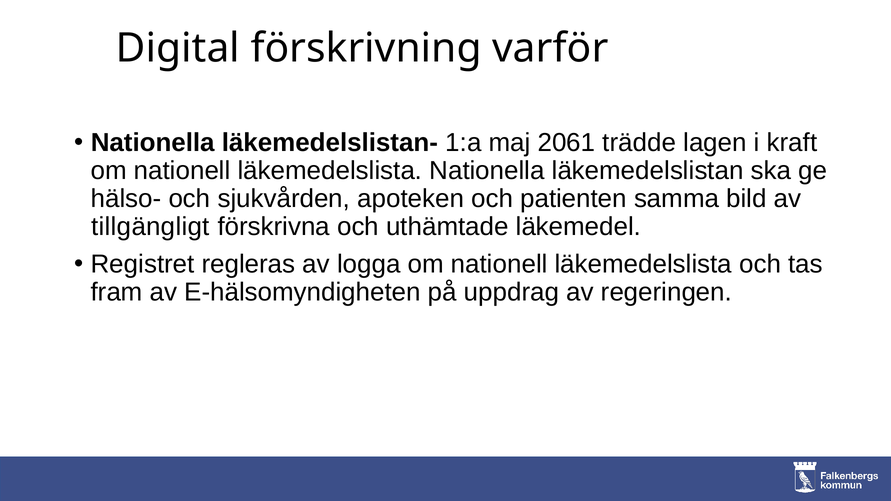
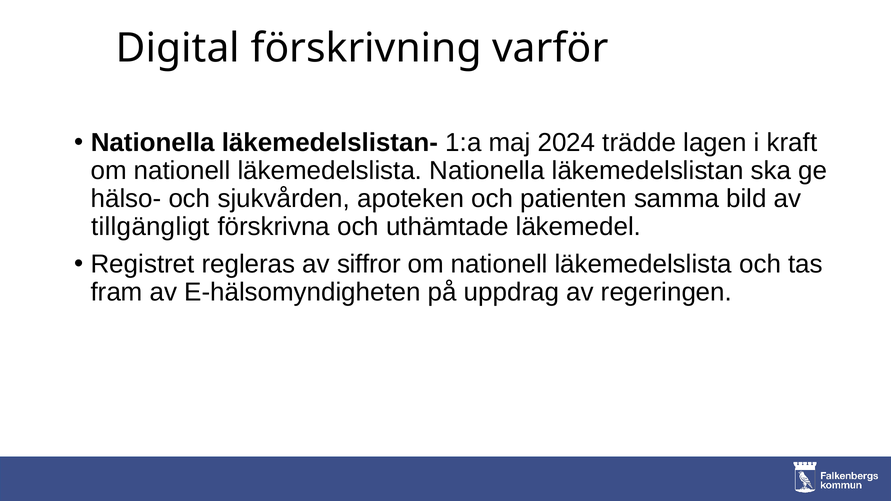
2061: 2061 -> 2024 (566, 143)
logga: logga -> siffror (369, 264)
